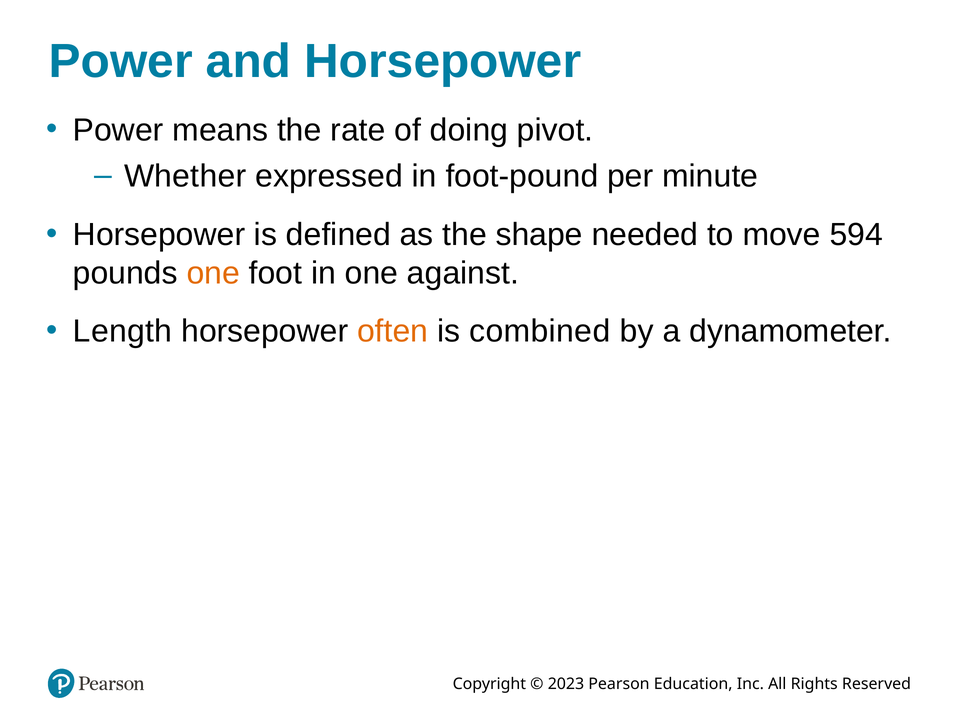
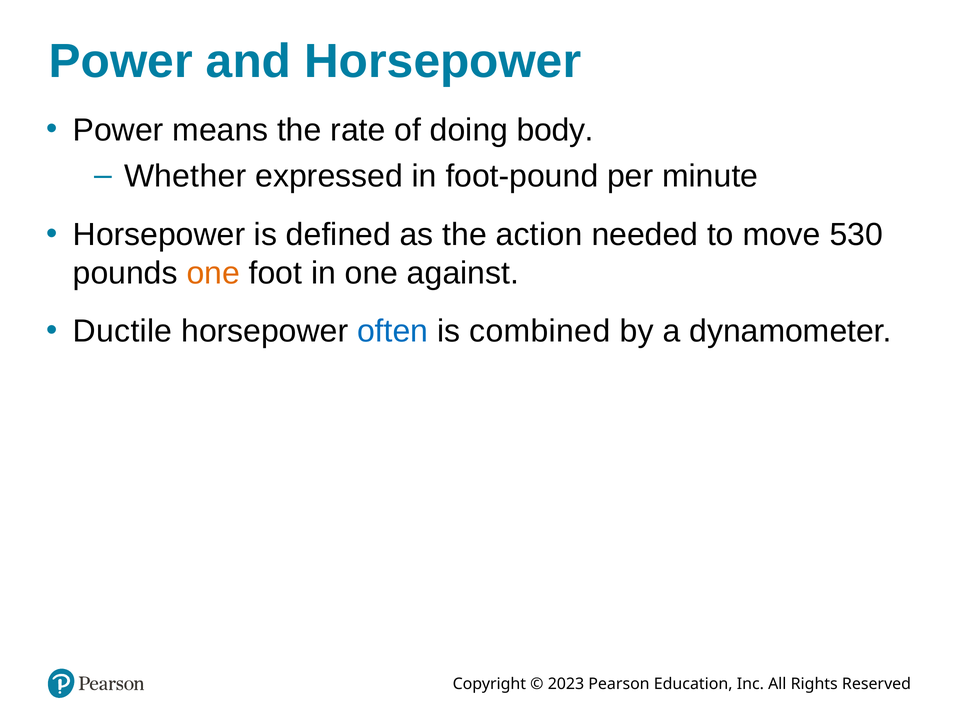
pivot: pivot -> body (555, 130)
shape: shape -> action (539, 235)
594: 594 -> 530 (856, 235)
Length: Length -> Ductile (123, 332)
often colour: orange -> blue (393, 332)
